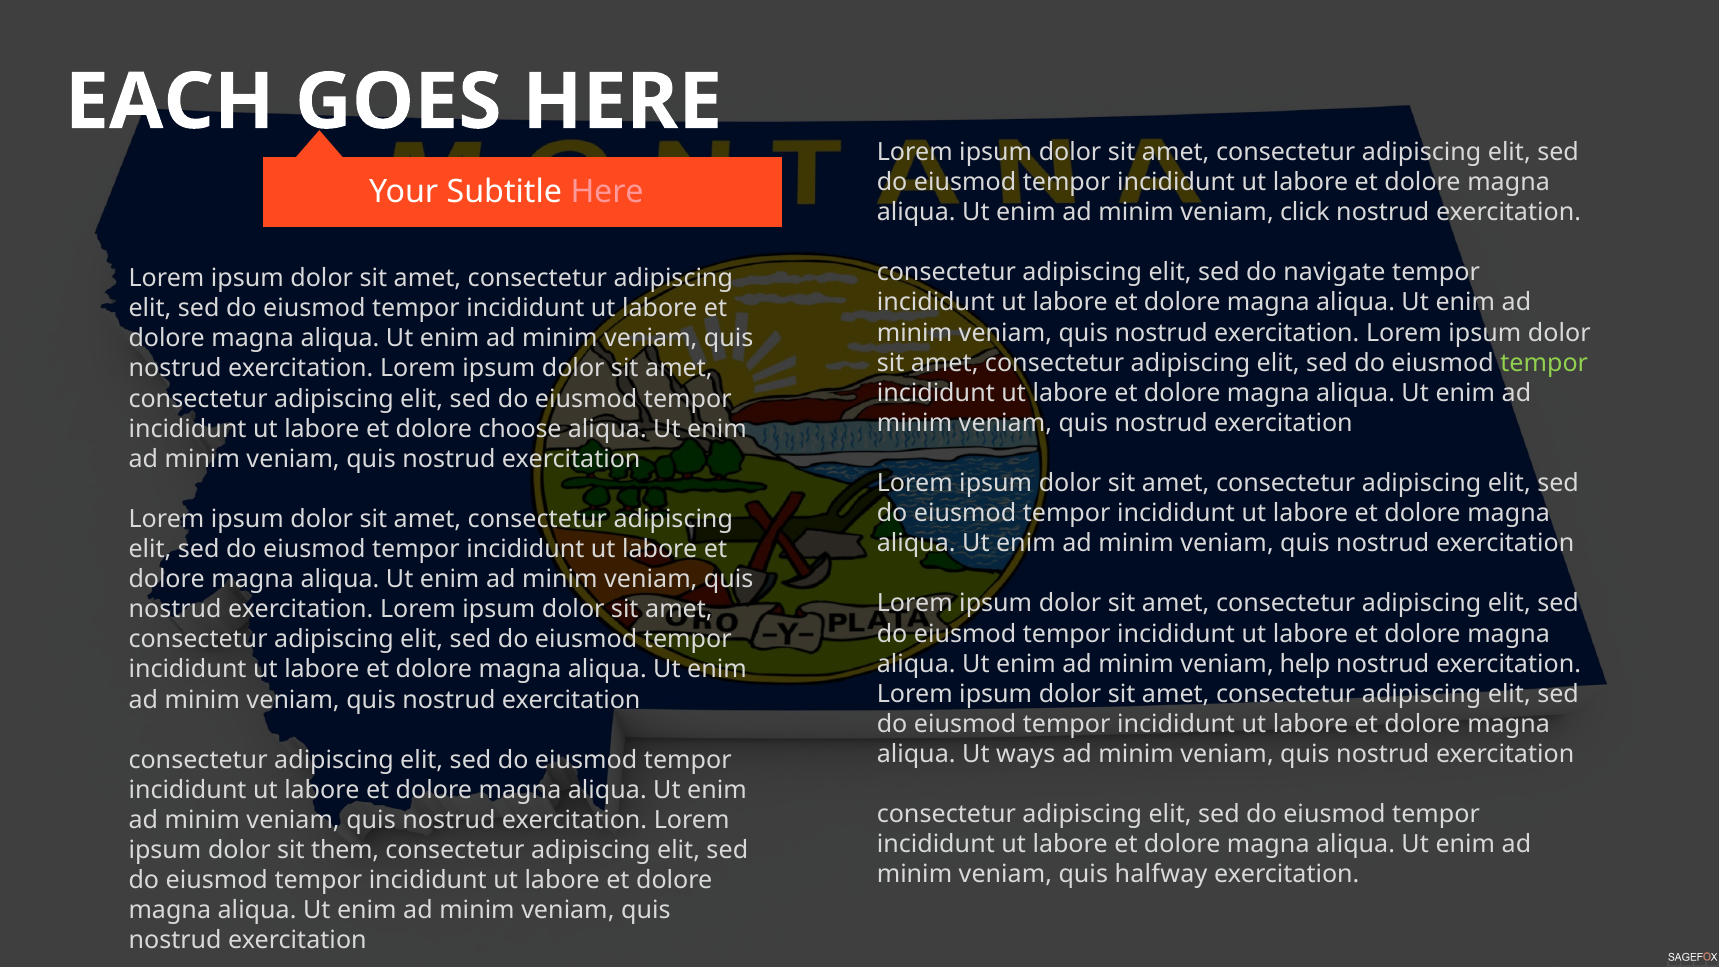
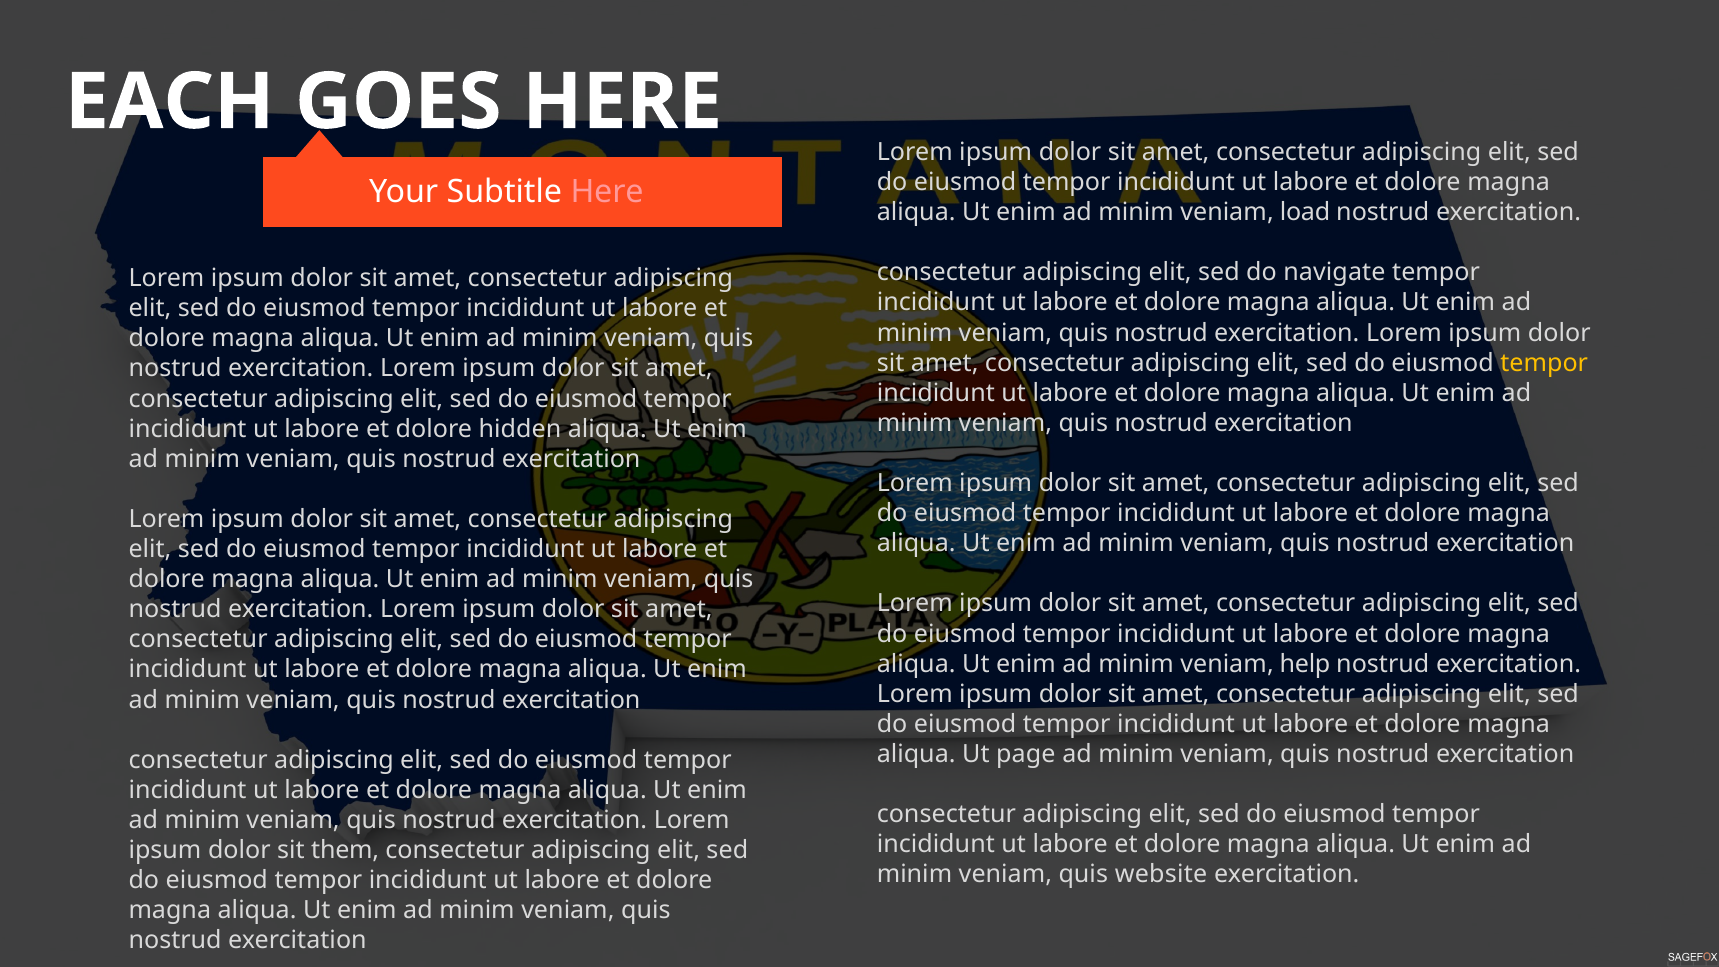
click: click -> load (1305, 212)
tempor colour: light green -> yellow (1544, 363)
choose: choose -> hidden (520, 429)
ways: ways -> page (1026, 754)
halfway: halfway -> website (1161, 875)
